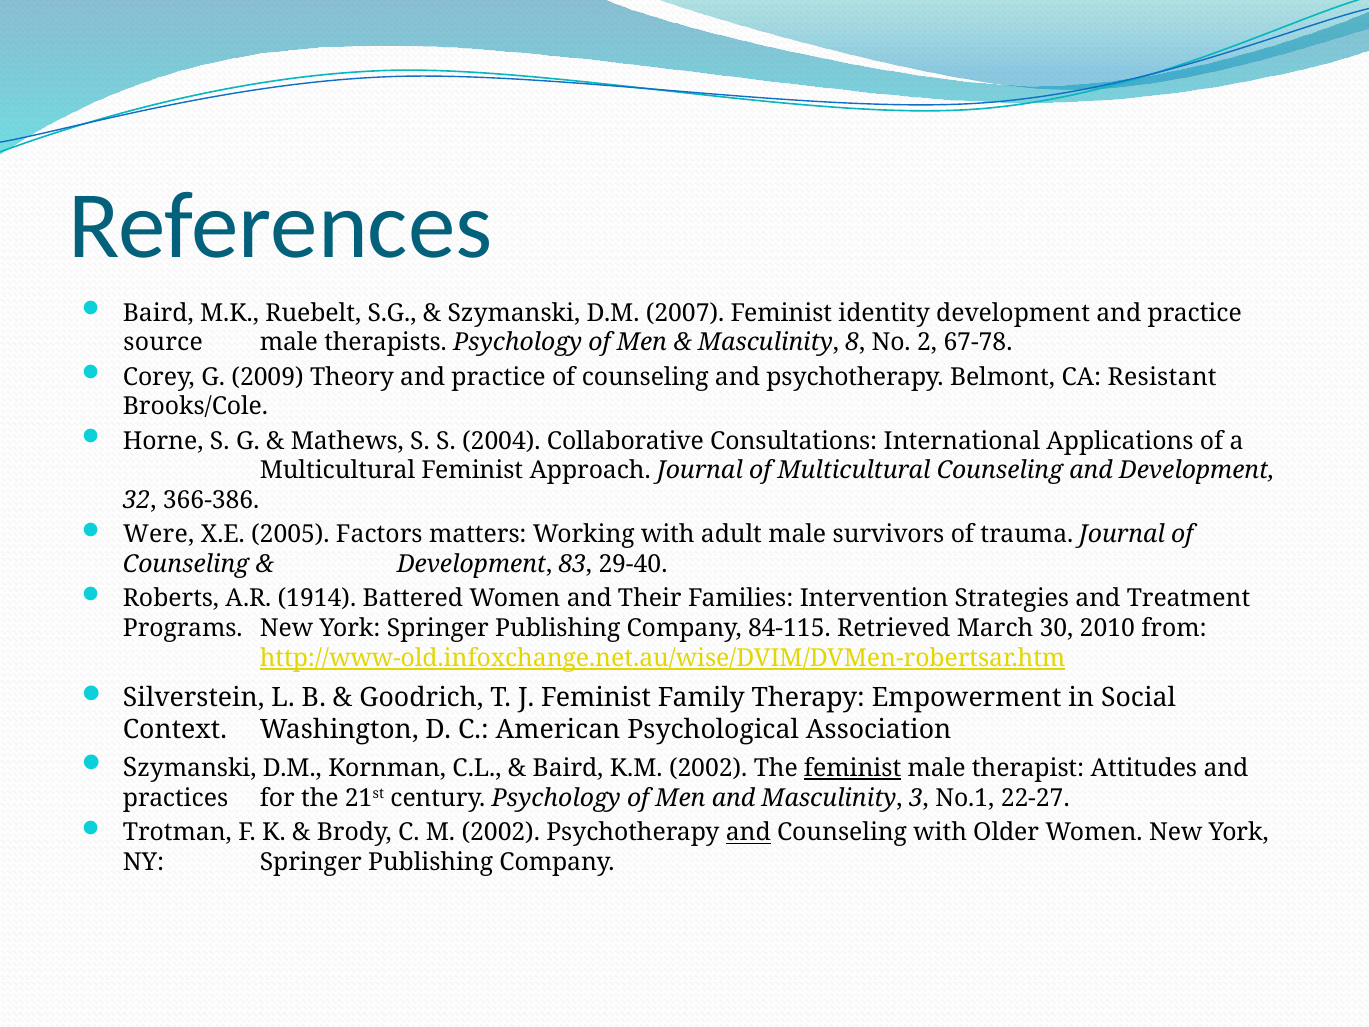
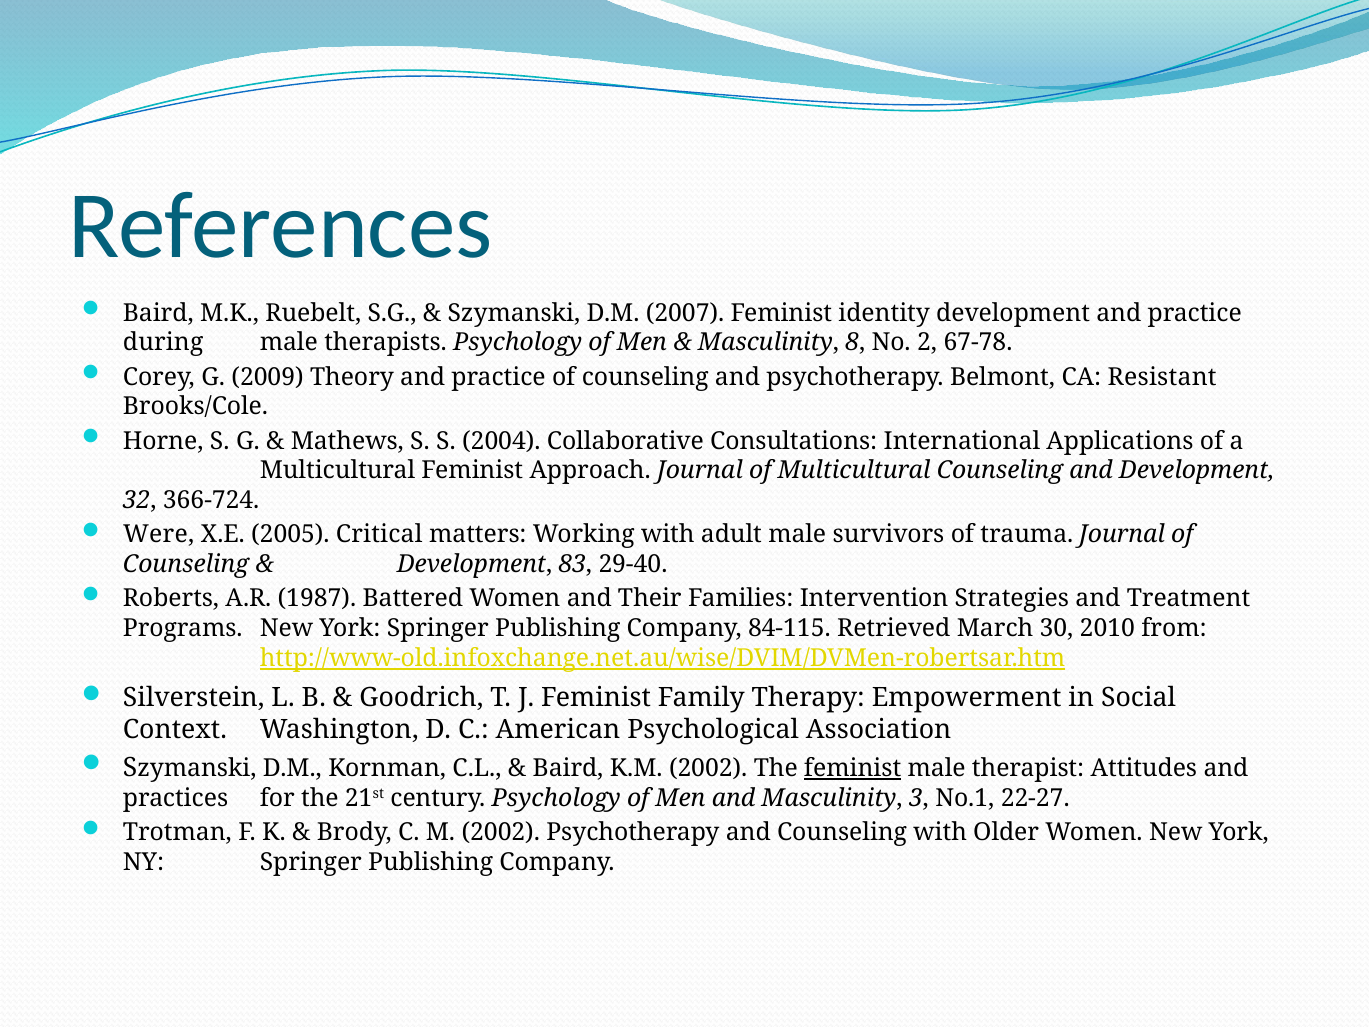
source: source -> during (163, 342)
366-386: 366-386 -> 366-724 (211, 500)
Factors: Factors -> Critical (379, 535)
1914: 1914 -> 1987 (317, 599)
and underline: present -> none (748, 832)
